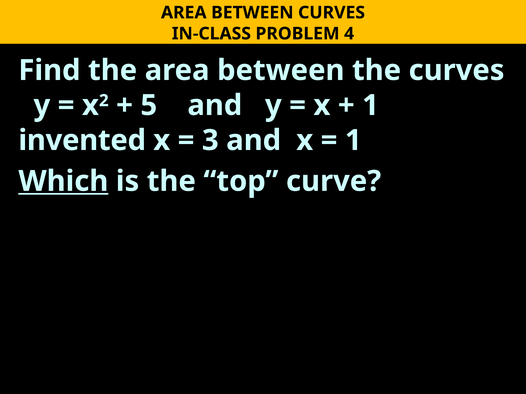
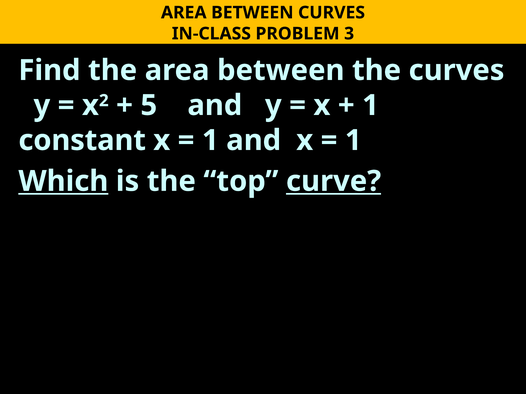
4: 4 -> 3 (349, 34)
invented: invented -> constant (82, 141)
3: 3 -> 1 (210, 141)
curve underline: none -> present (334, 181)
